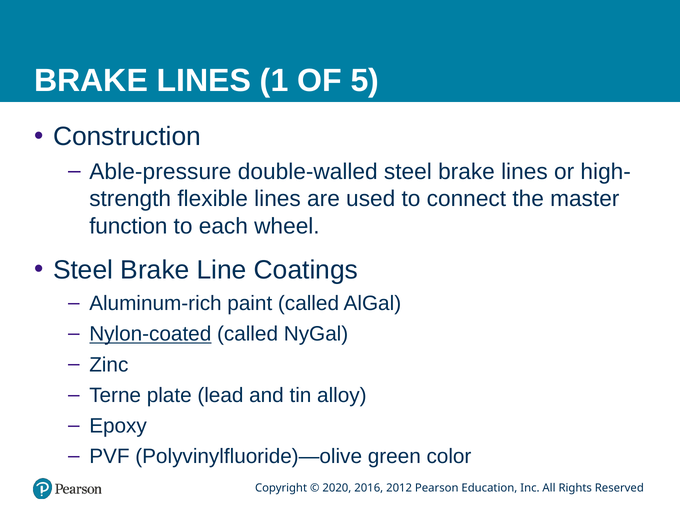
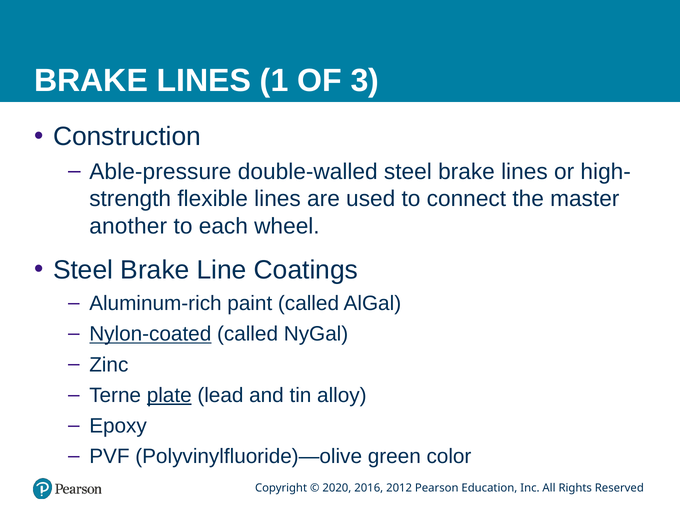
5: 5 -> 3 (365, 81)
function: function -> another (128, 226)
plate underline: none -> present (169, 395)
